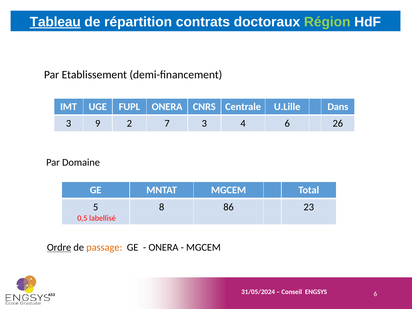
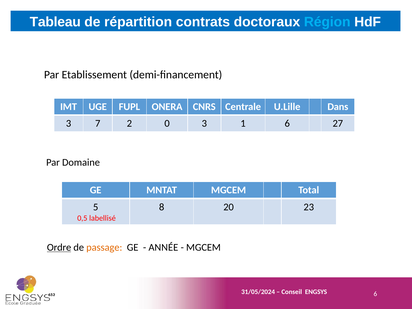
Tableau underline: present -> none (55, 22)
Région colour: light green -> light blue (327, 22)
9: 9 -> 7 (98, 123)
7: 7 -> 0 (167, 123)
4: 4 -> 1 (243, 123)
26: 26 -> 27 (338, 123)
86: 86 -> 20 (229, 207)
ONERA: ONERA -> ANNÉE (163, 247)
